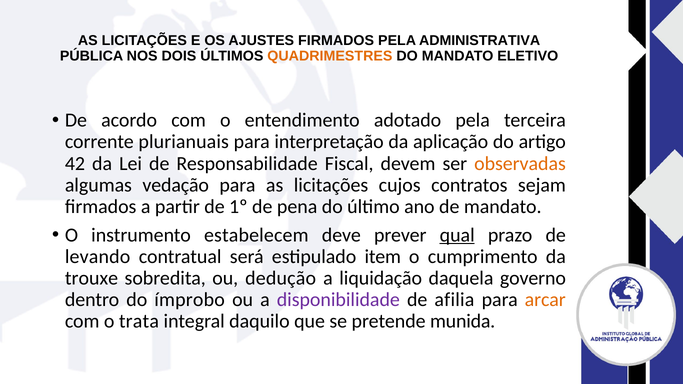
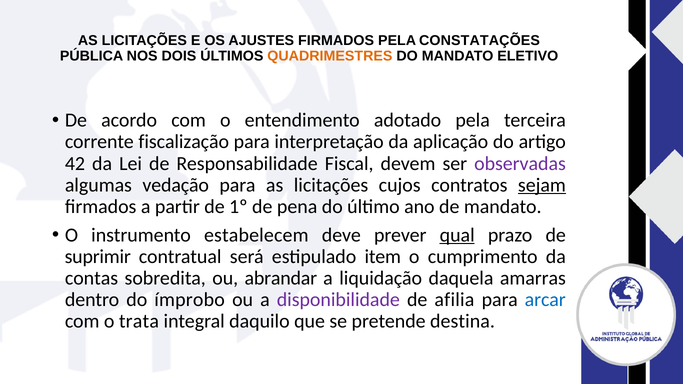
ADMINISTRATIVA: ADMINISTRATIVA -> CONSTATAÇÕES (480, 41)
plurianuais: plurianuais -> fiscalização (184, 142)
observadas colour: orange -> purple (520, 164)
sejam underline: none -> present (542, 185)
levando: levando -> suprimir (98, 257)
trouxe: trouxe -> contas (92, 278)
dedução: dedução -> abrandar (281, 278)
governo: governo -> amarras (533, 278)
arcar colour: orange -> blue (545, 300)
munida: munida -> destina (463, 321)
